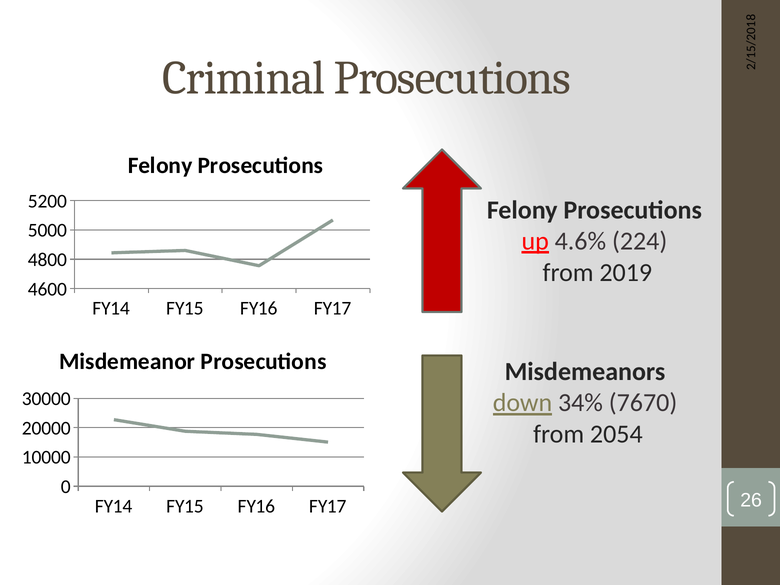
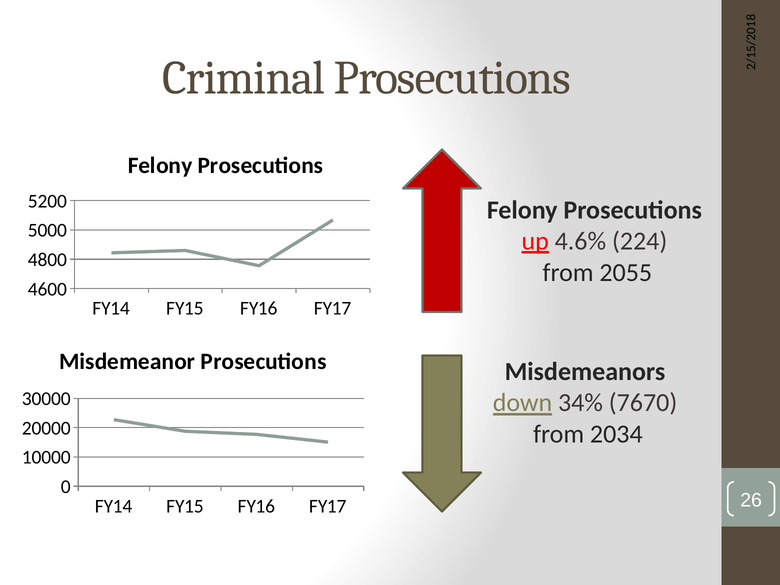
2019: 2019 -> 2055 (626, 272)
2054: 2054 -> 2034 (616, 434)
